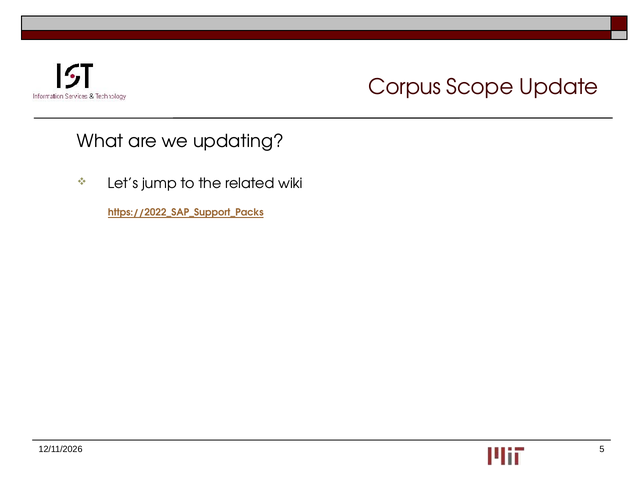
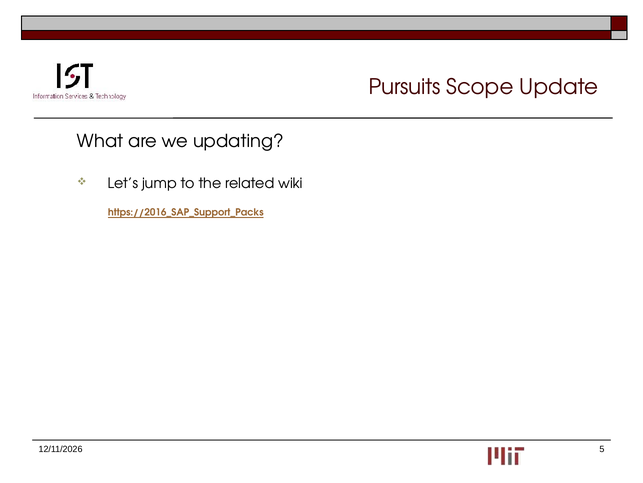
Corpus: Corpus -> Pursuits (405, 87)
https://2022_SAP_Support_Packs: https://2022_SAP_Support_Packs -> https://2016_SAP_Support_Packs (186, 212)
